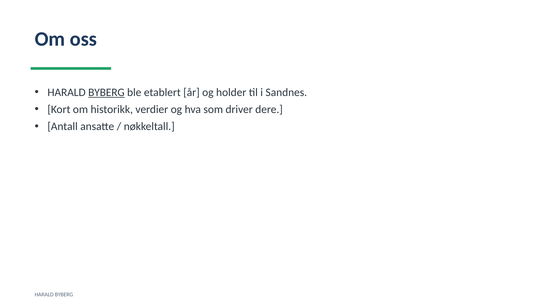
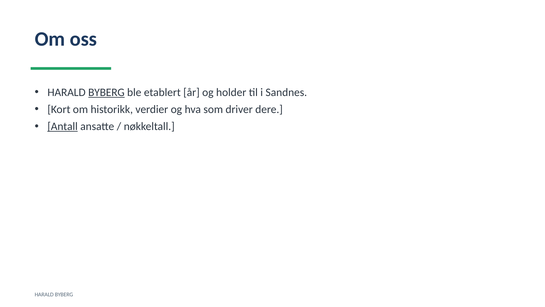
Antall underline: none -> present (63, 126)
